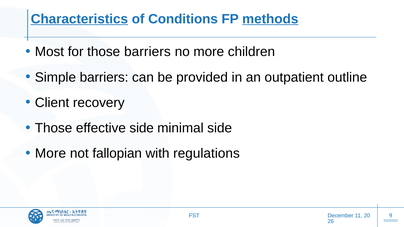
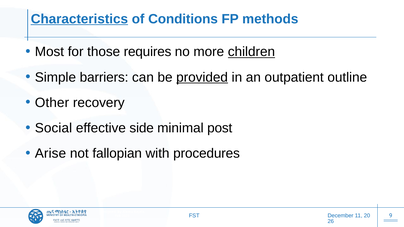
methods underline: present -> none (270, 19)
those barriers: barriers -> requires (148, 52)
children underline: none -> present (251, 52)
provided underline: none -> present (202, 77)
Client: Client -> Other (52, 103)
Those: Those -> Social (53, 128)
minimal side: side -> post (220, 128)
More: More -> Arise (50, 154)
regulations: regulations -> procedures (207, 154)
